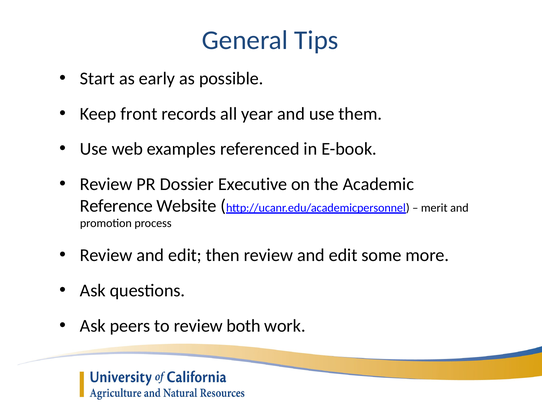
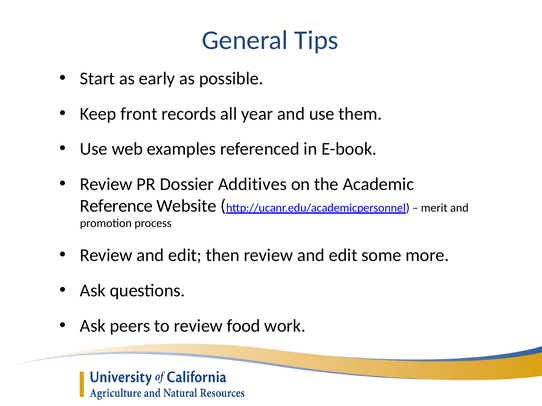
Executive: Executive -> Additives (252, 184)
both: both -> food (244, 326)
